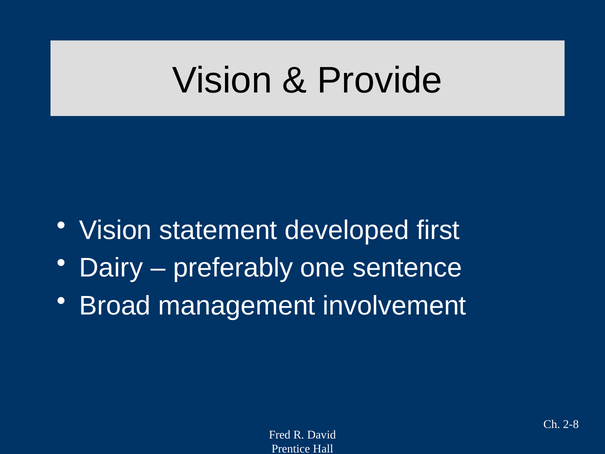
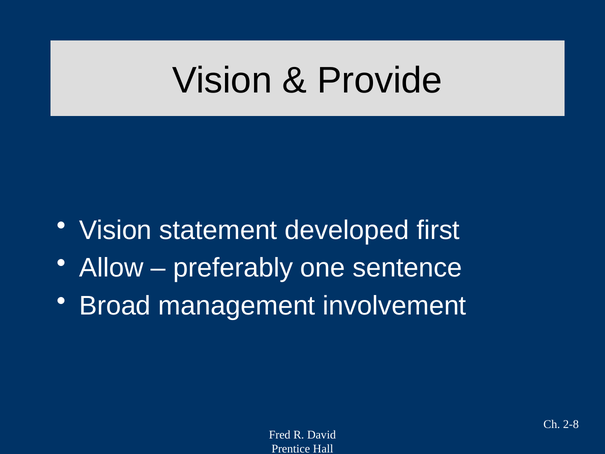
Dairy: Dairy -> Allow (111, 268)
